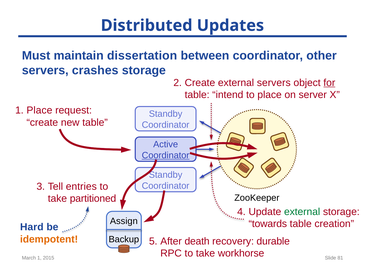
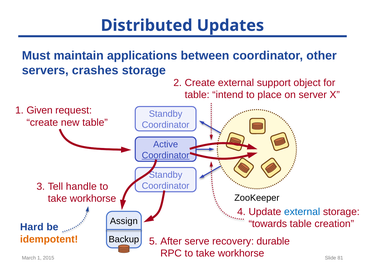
dissertation: dissertation -> applications (142, 56)
external servers: servers -> support (274, 83)
for underline: present -> none (329, 83)
1 Place: Place -> Given (40, 110)
entries: entries -> handle (81, 186)
partitioned: partitioned -> workhorse (93, 198)
external colour: green -> blue (302, 211)
death: death -> serve (197, 241)
